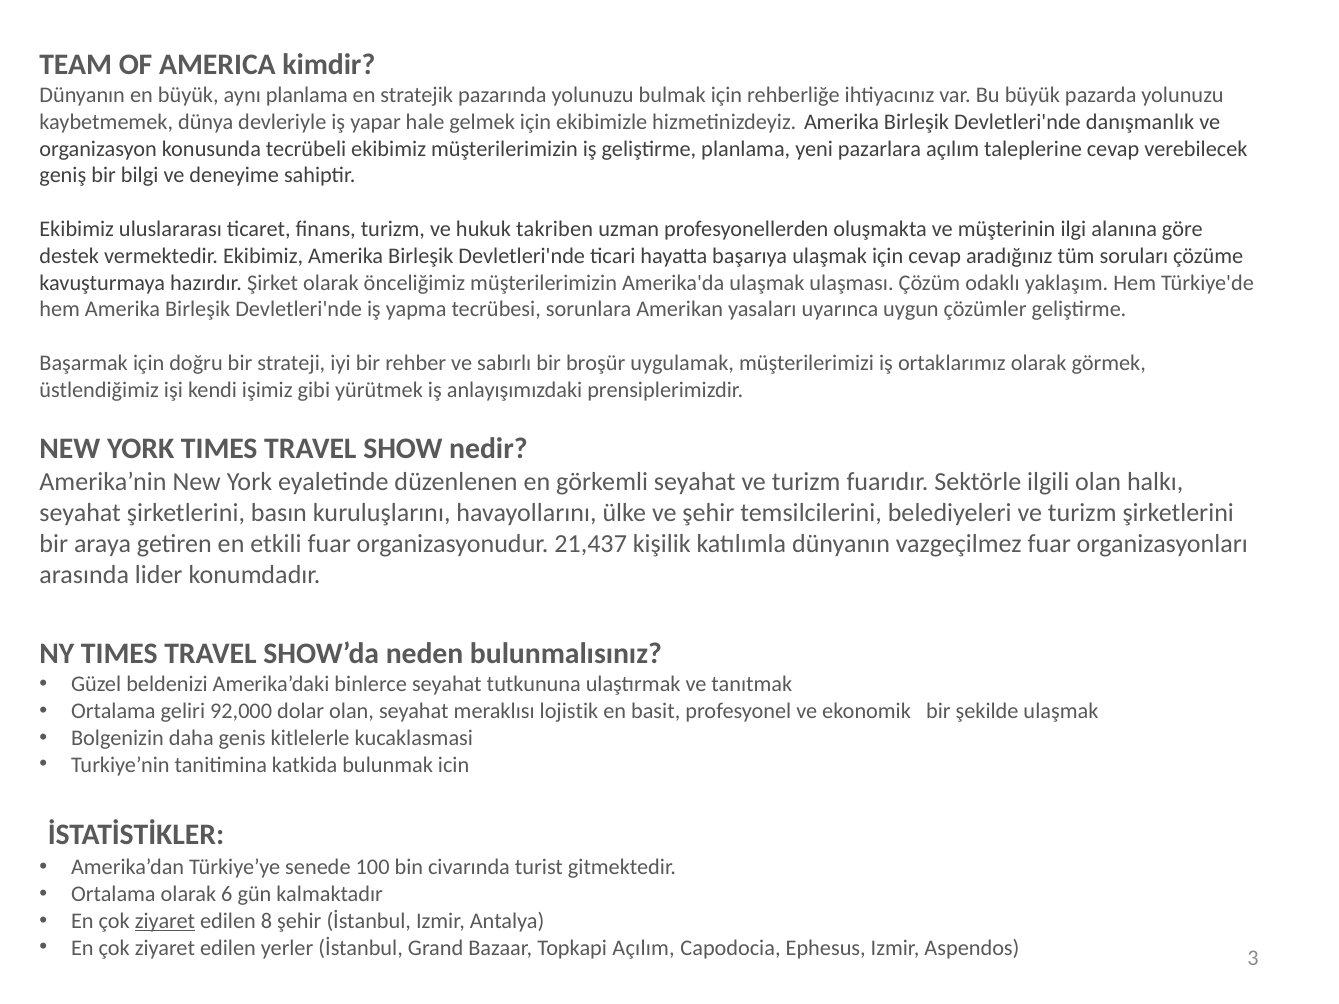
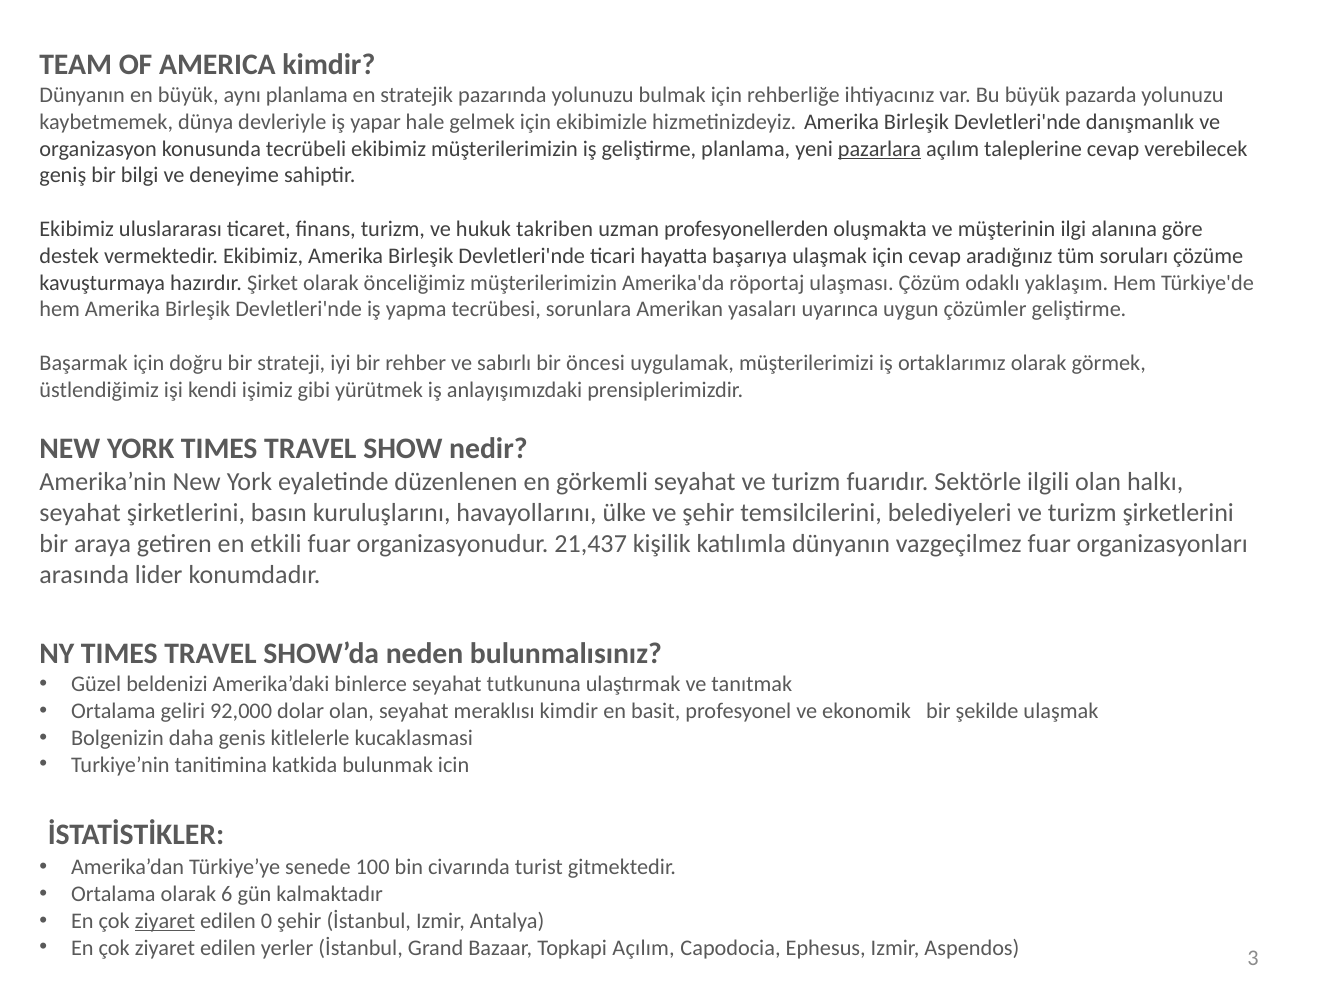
pazarlara underline: none -> present (879, 149)
Amerika'da ulaşmak: ulaşmak -> röportaj (767, 283)
broşür: broşür -> öncesi (596, 363)
meraklısı lojistik: lojistik -> kimdir (569, 711)
8: 8 -> 0 (266, 921)
